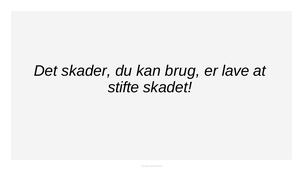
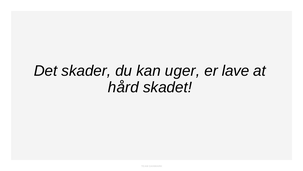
brug: brug -> uger (183, 71)
stifte: stifte -> hård (123, 87)
